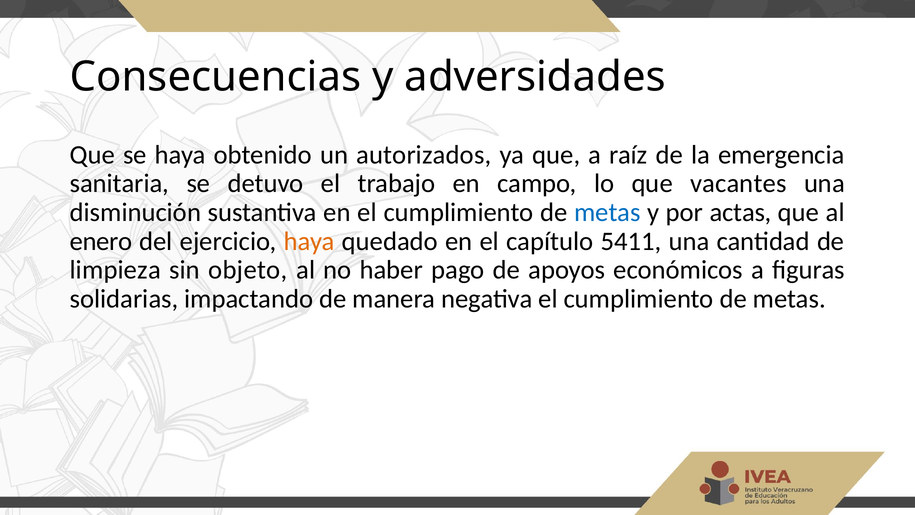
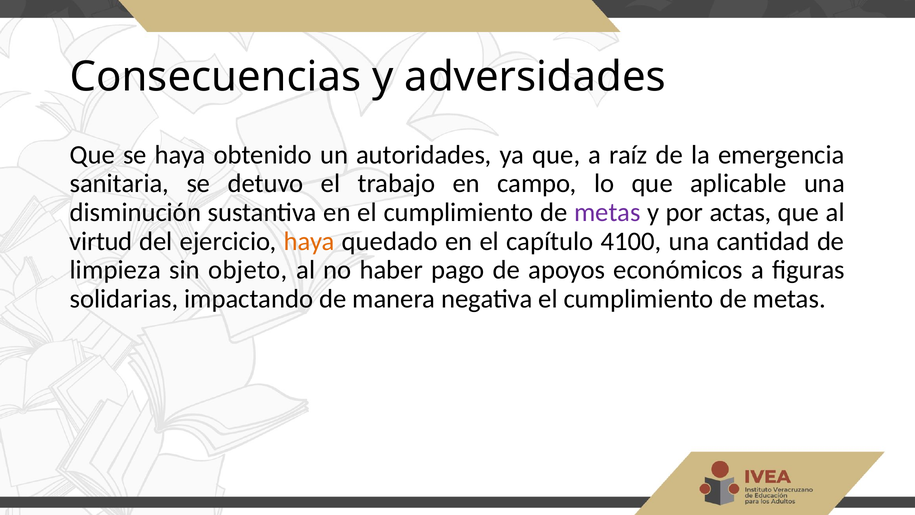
autorizados: autorizados -> autoridades (424, 155)
vacantes: vacantes -> aplicable (738, 184)
metas colour: blue -> purple (607, 212)
enero: enero -> virtud (101, 241)
5411: 5411 -> 4100 (631, 241)
